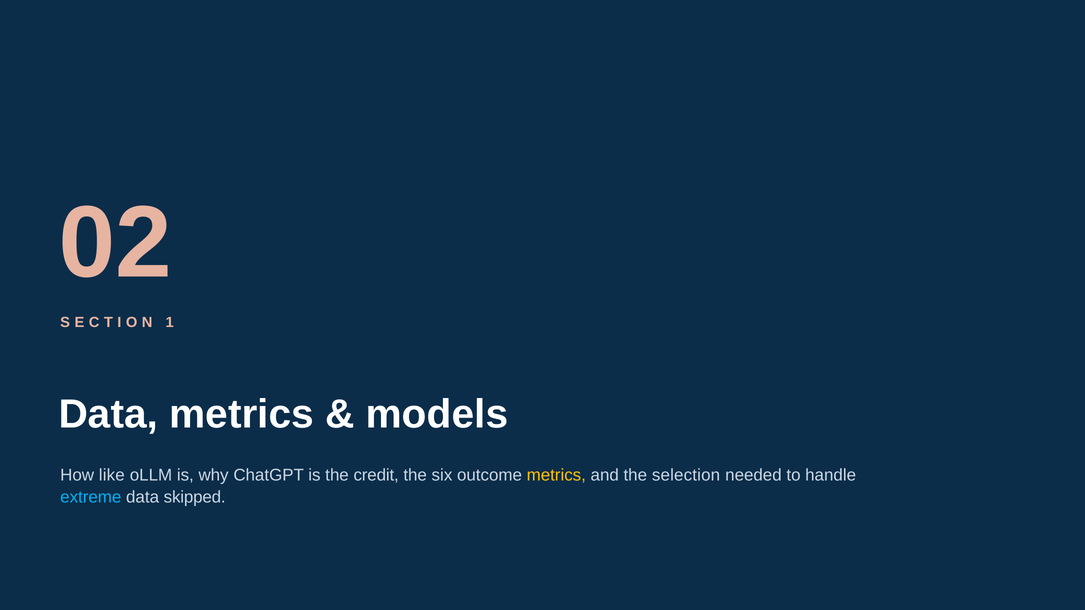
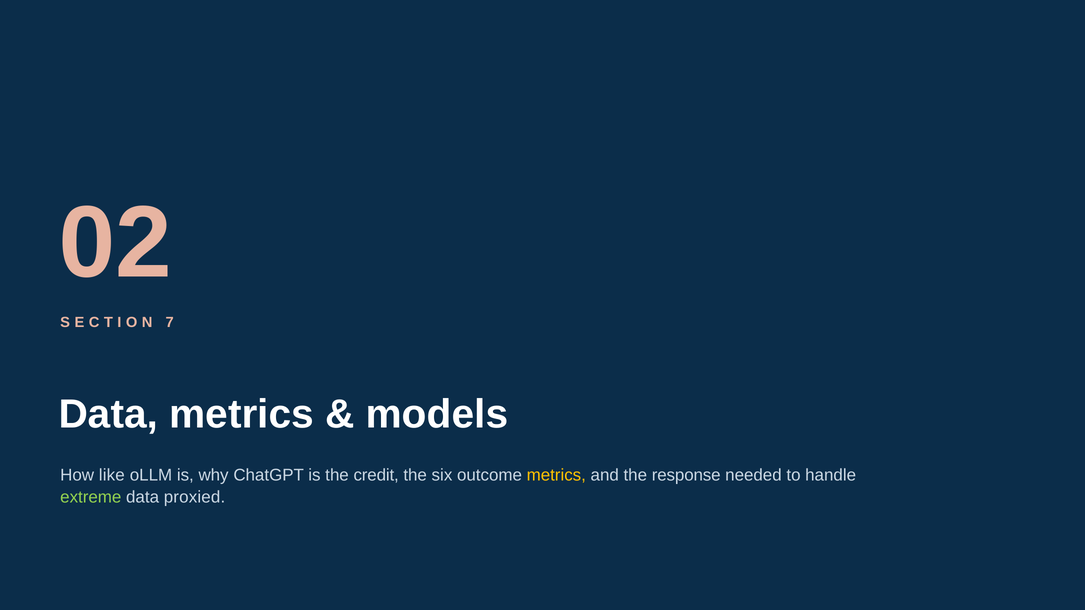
1: 1 -> 7 (170, 322)
selection: selection -> response (686, 475)
extreme colour: light blue -> light green (91, 498)
skipped: skipped -> proxied (195, 498)
